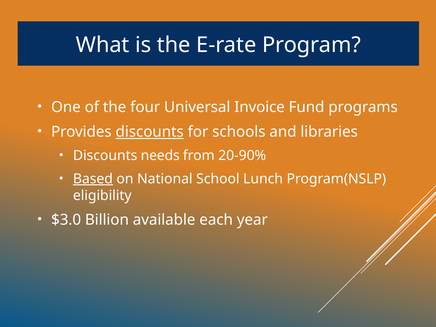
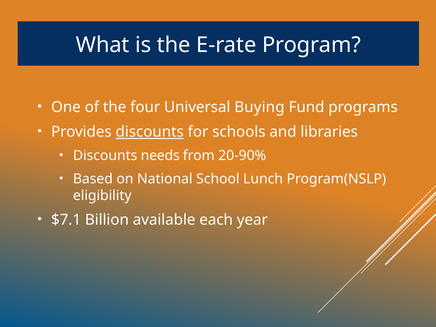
Invoice: Invoice -> Buying (259, 107)
Based underline: present -> none (93, 179)
$3.0: $3.0 -> $7.1 (66, 220)
